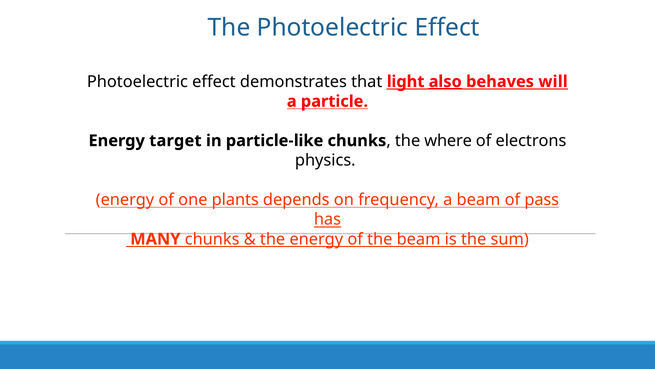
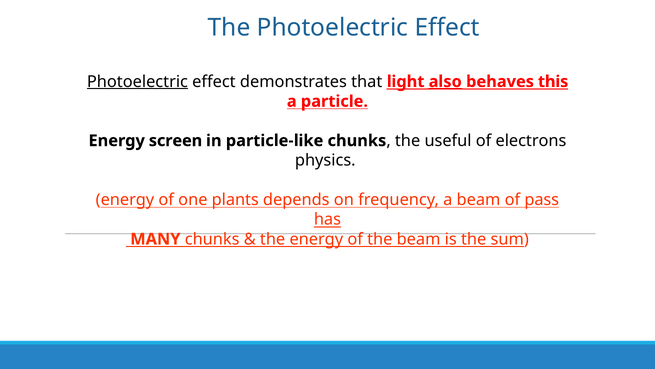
Photoelectric underline: none -> present (137, 82)
will: will -> this (553, 82)
target: target -> screen (176, 140)
where: where -> useful (448, 140)
